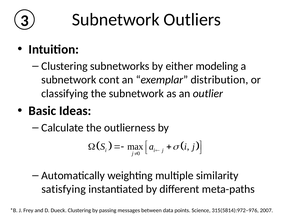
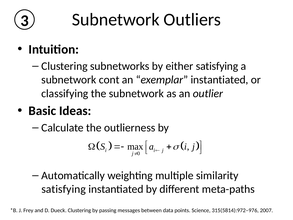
either modeling: modeling -> satisfying (217, 66)
exemplar distribution: distribution -> instantiated (220, 80)
